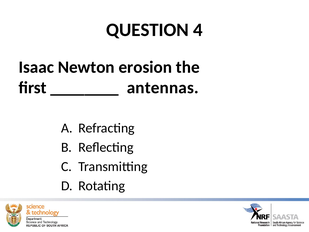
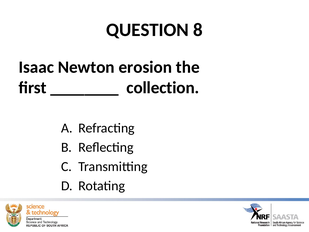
4: 4 -> 8 (198, 30)
antennas: antennas -> collection (163, 88)
